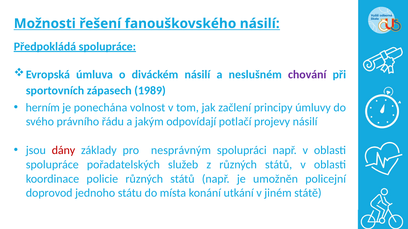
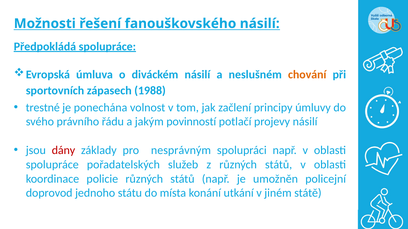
chování colour: purple -> orange (307, 75)
1989: 1989 -> 1988 (150, 91)
herním: herním -> trestné (43, 108)
odpovídají: odpovídají -> povinností (191, 122)
